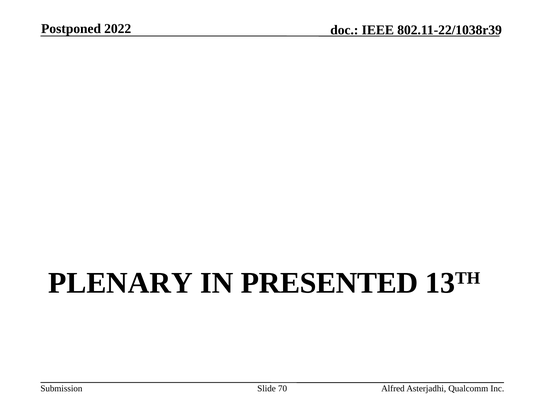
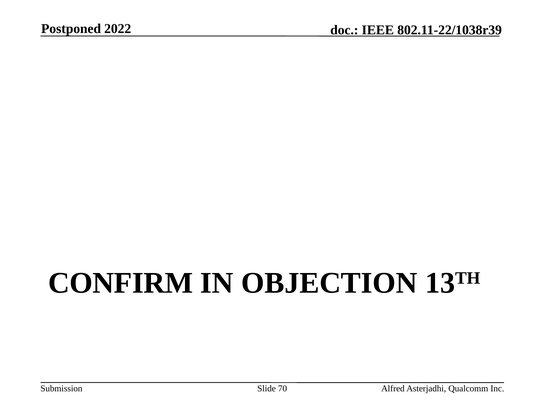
PLENARY: PLENARY -> CONFIRM (121, 283)
PRESENTED: PRESENTED -> OBJECTION (329, 283)
